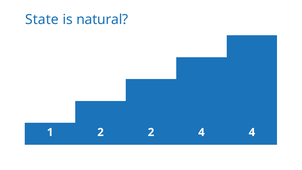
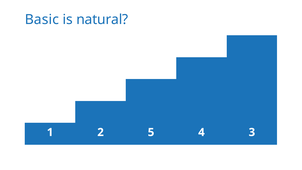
State: State -> Basic (42, 20)
2 2: 2 -> 5 (151, 132)
4 4: 4 -> 3 (252, 132)
